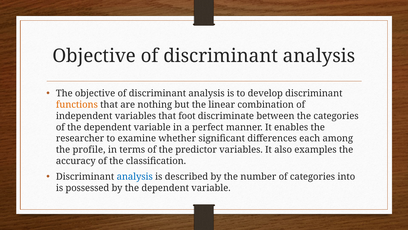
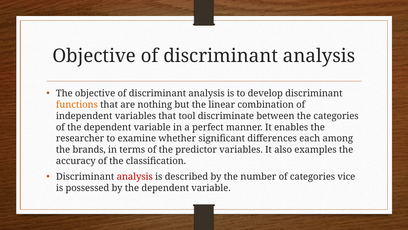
foot: foot -> tool (187, 116)
profile: profile -> brands (89, 149)
analysis colour: blue -> red (135, 176)
into: into -> vice (346, 176)
